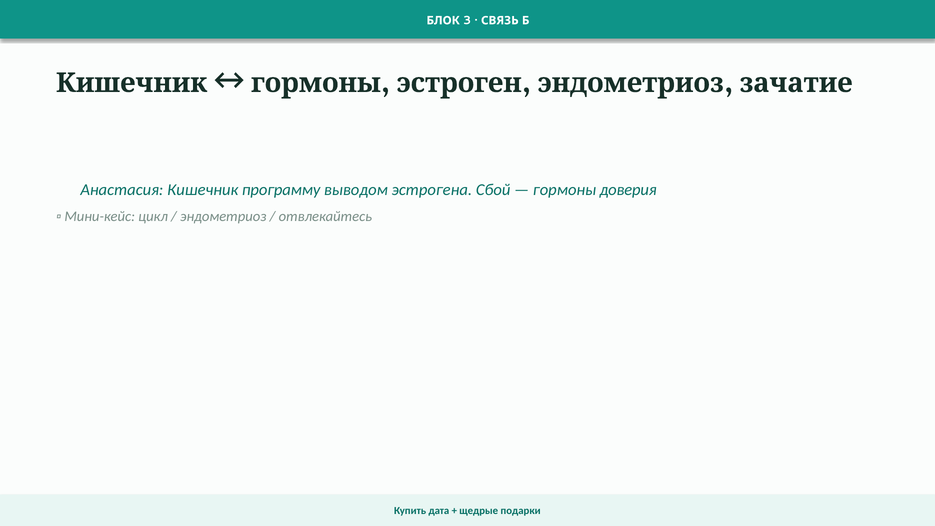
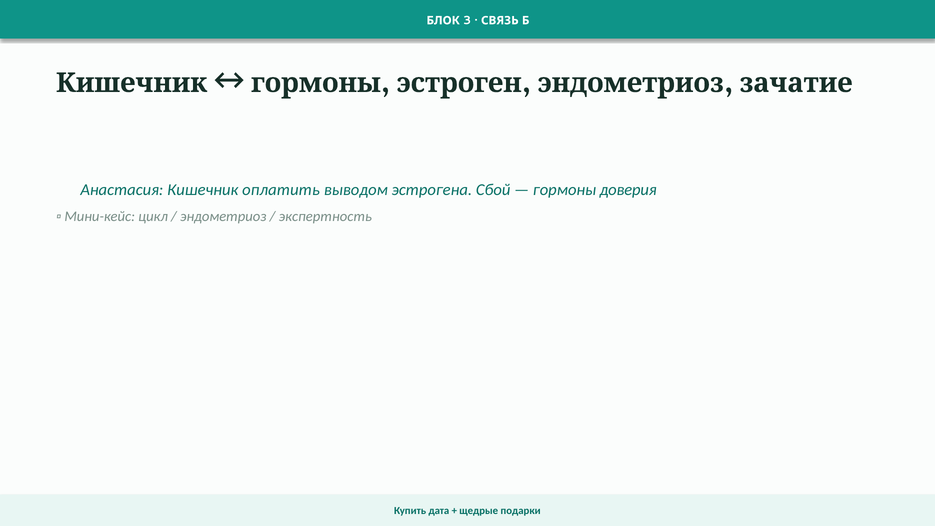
программу: программу -> оплатить (281, 190)
отвлекайтесь: отвлекайтесь -> экспертность (325, 216)
